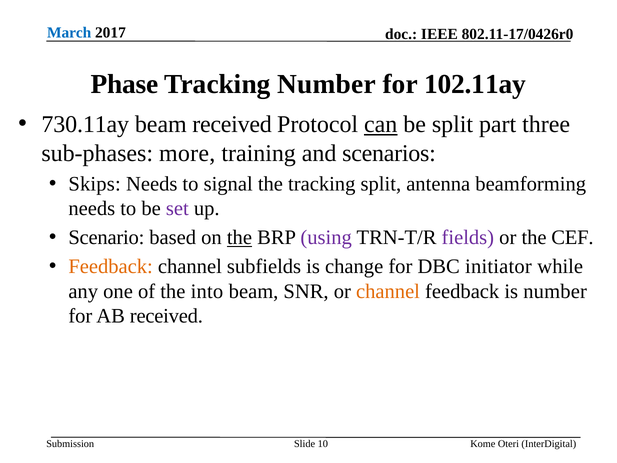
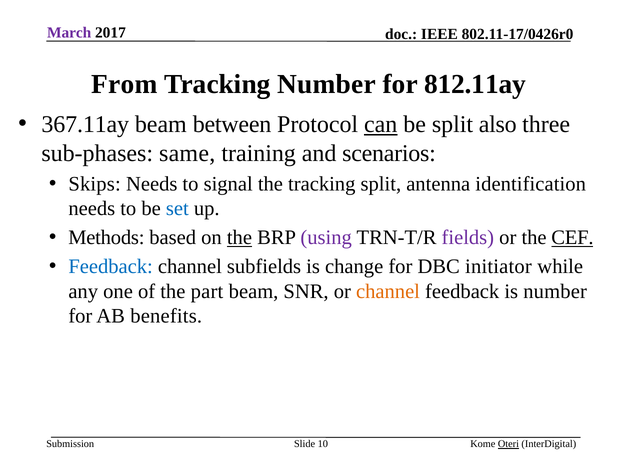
March colour: blue -> purple (69, 33)
Phase: Phase -> From (124, 84)
102.11ay: 102.11ay -> 812.11ay (475, 84)
730.11ay: 730.11ay -> 367.11ay (85, 124)
beam received: received -> between (232, 124)
part: part -> also (498, 124)
more: more -> same (187, 153)
beamforming: beamforming -> identification (531, 184)
set colour: purple -> blue (177, 209)
Scenario: Scenario -> Methods (106, 237)
CEF underline: none -> present (572, 237)
Feedback colour: orange -> blue (111, 266)
into: into -> part (207, 291)
AB received: received -> benefits (166, 316)
Oteri underline: none -> present (508, 444)
